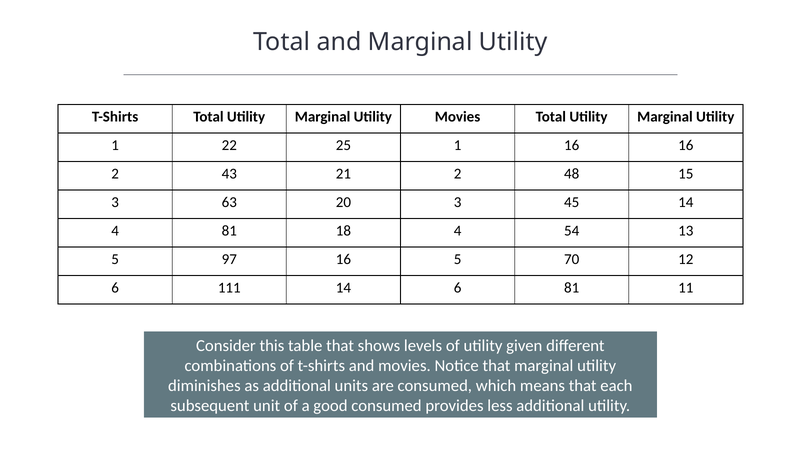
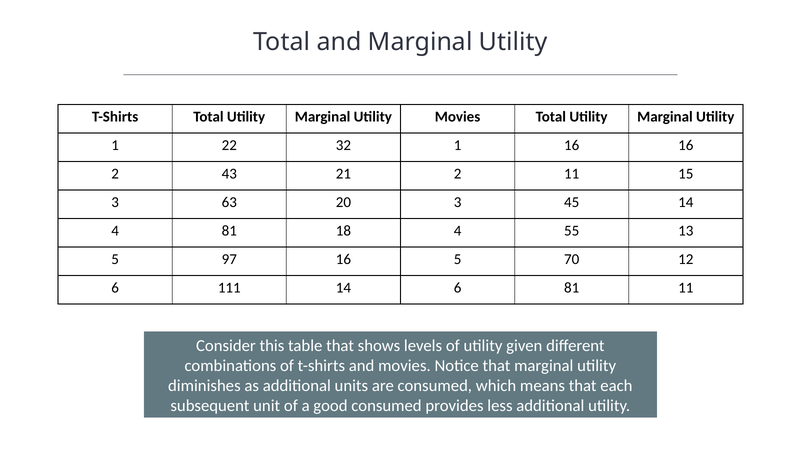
25: 25 -> 32 (343, 145)
2 48: 48 -> 11 (572, 174)
54: 54 -> 55 (572, 231)
